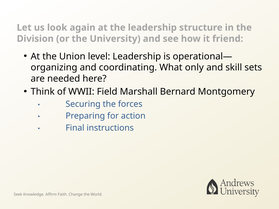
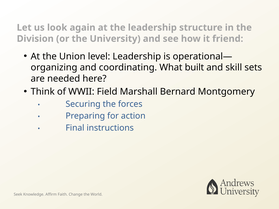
only: only -> built (194, 68)
